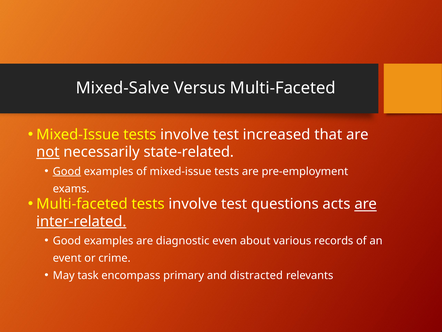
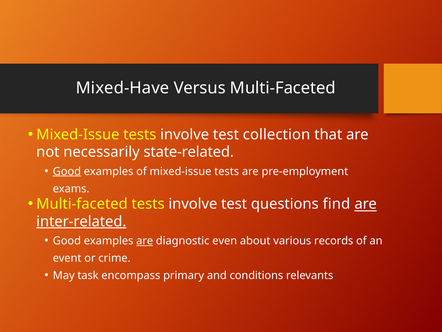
Mixed-Salve: Mixed-Salve -> Mixed-Have (123, 88)
increased: increased -> collection (277, 135)
not underline: present -> none (48, 152)
acts: acts -> find (336, 204)
are underline: none -> present (145, 240)
distracted: distracted -> conditions (256, 275)
